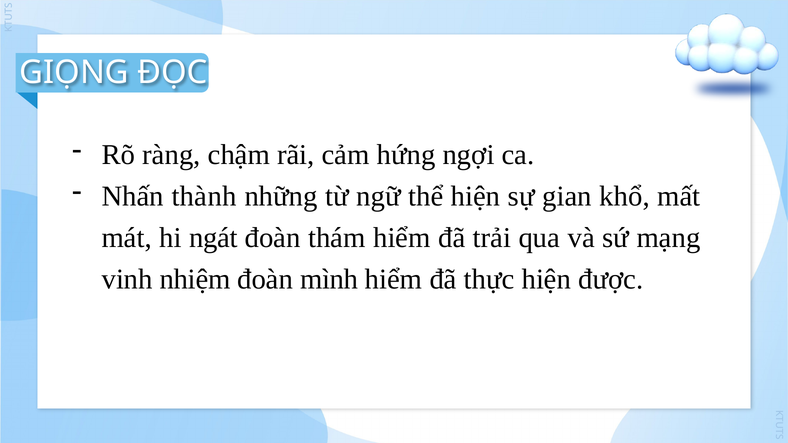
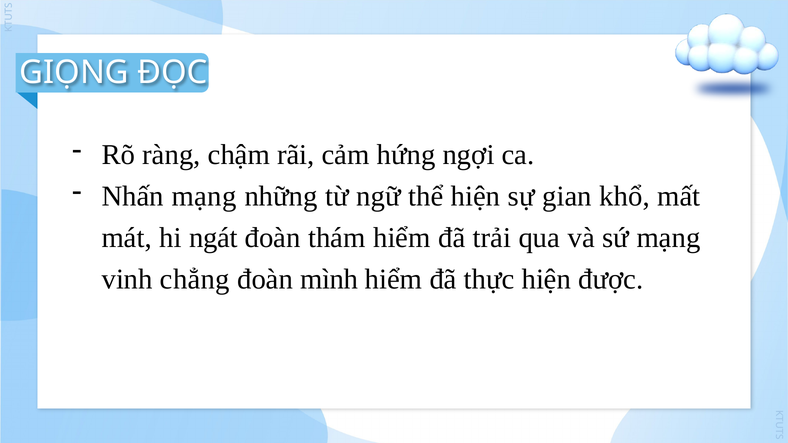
Nhấn thành: thành -> mạng (204, 196)
nhiệm: nhiệm -> chẳng (195, 279)
